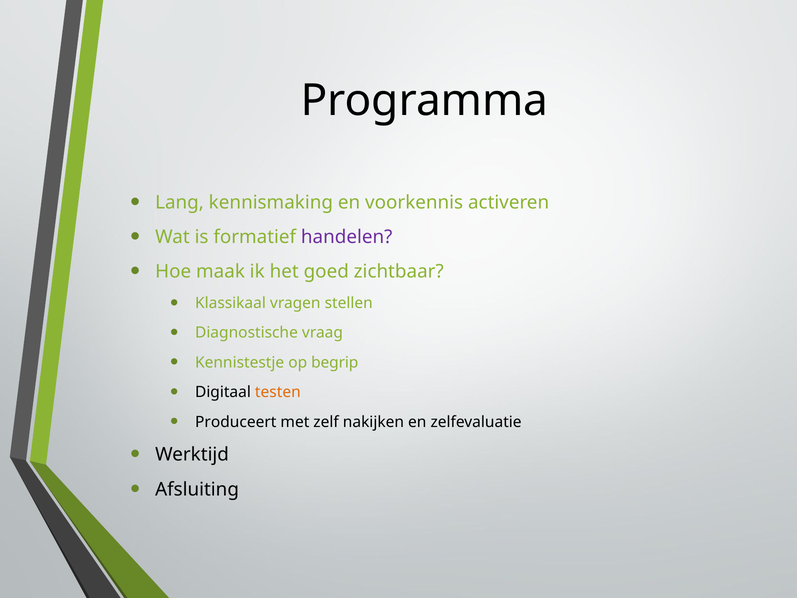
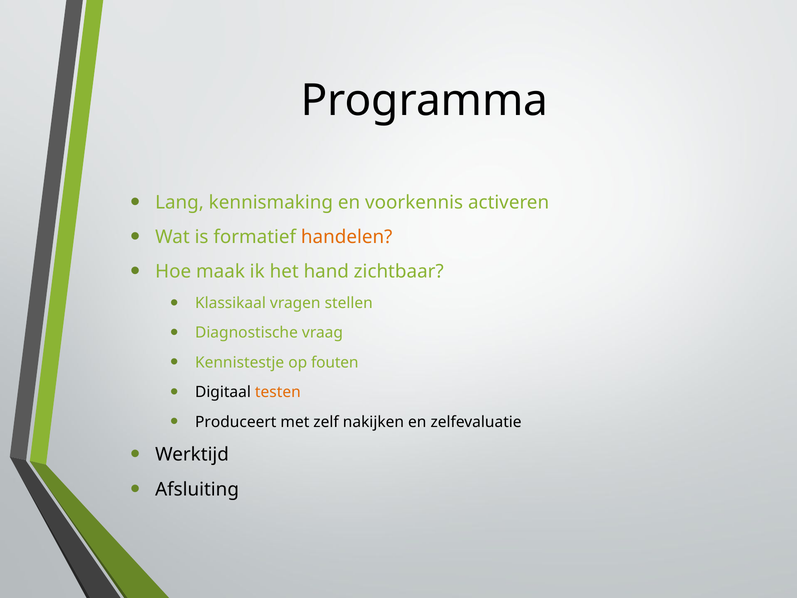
handelen colour: purple -> orange (347, 237)
goed: goed -> hand (326, 272)
begrip: begrip -> fouten (335, 362)
